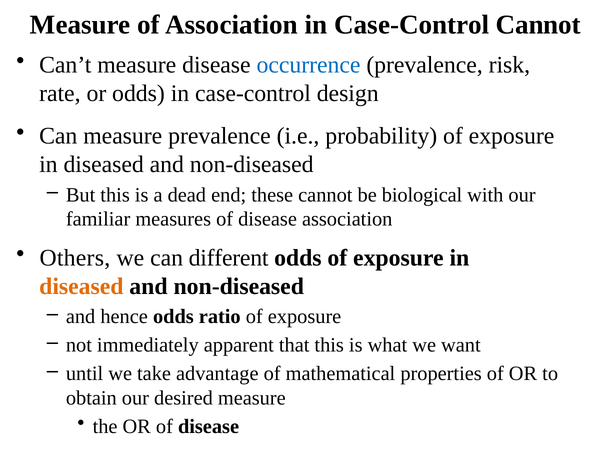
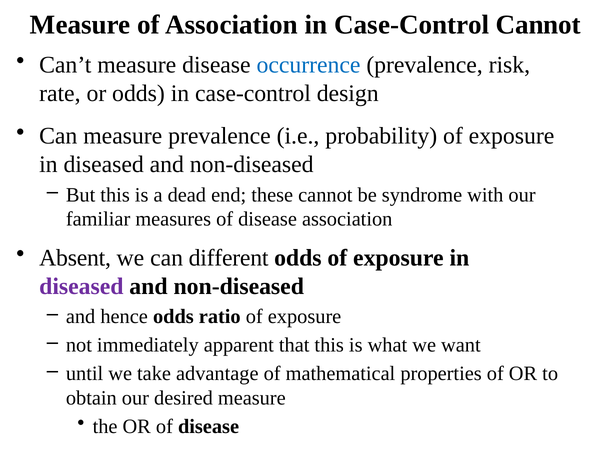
biological: biological -> syndrome (422, 195)
Others: Others -> Absent (75, 258)
diseased colour: orange -> purple (81, 287)
